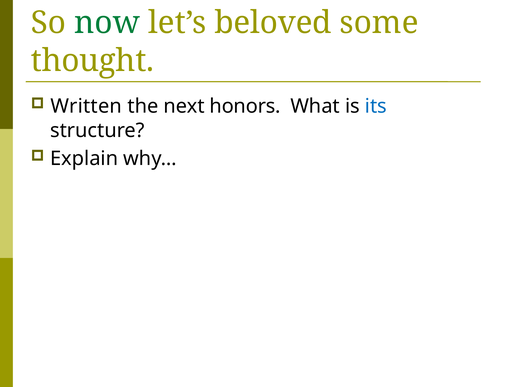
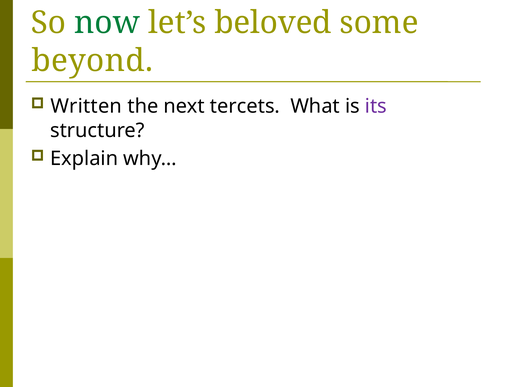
thought: thought -> beyond (92, 61)
honors: honors -> tercets (245, 106)
its colour: blue -> purple (376, 106)
